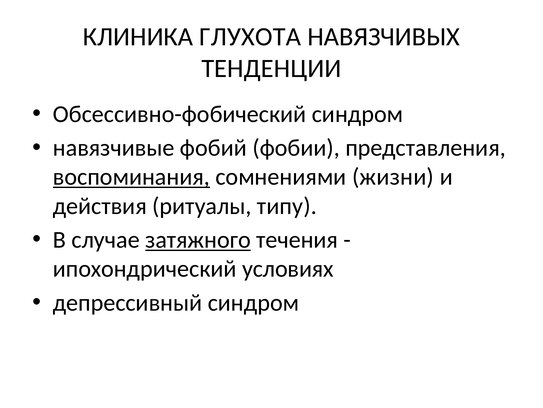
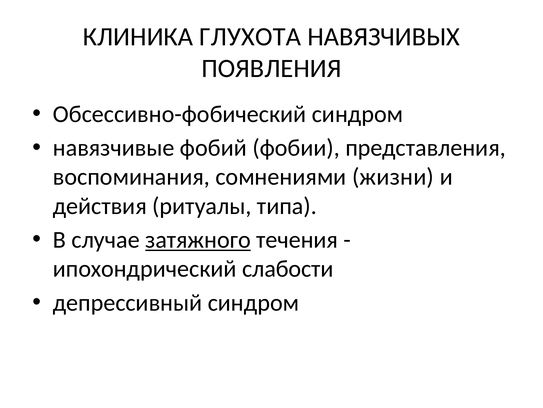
ТЕНДЕНЦИИ: ТЕНДЕНЦИИ -> ПОЯВЛЕНИЯ (271, 68)
воспоминания underline: present -> none (131, 177)
типу: типу -> типа (287, 206)
условиях: условиях -> слабости (288, 268)
